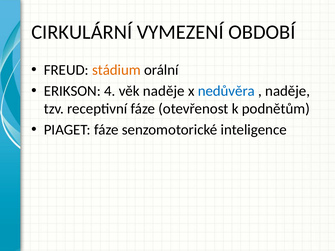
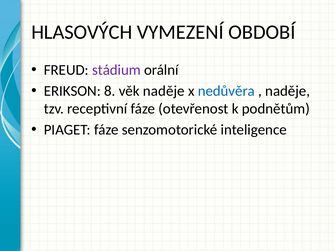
CIRKULÁRNÍ: CIRKULÁRNÍ -> HLASOVÝCH (82, 32)
stádium colour: orange -> purple (116, 70)
4: 4 -> 8 (110, 91)
